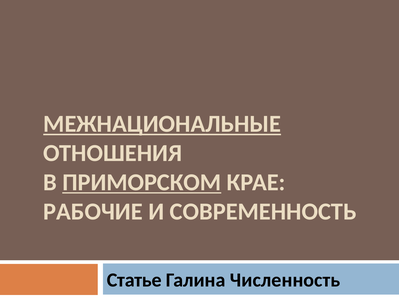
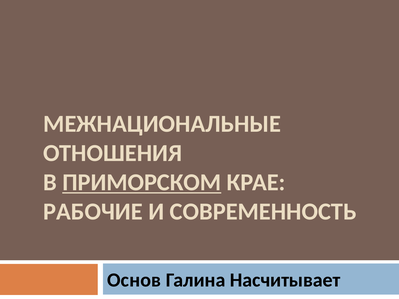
МЕЖНАЦИОНАЛЬНЫЕ underline: present -> none (162, 124)
Статье: Статье -> Основ (134, 280)
Численность: Численность -> Насчитывает (285, 280)
